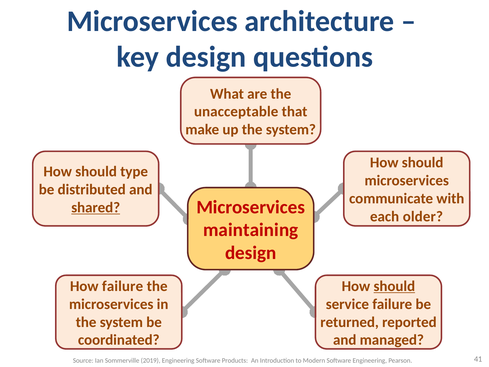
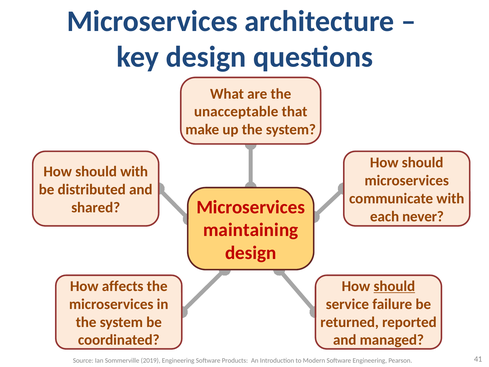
should type: type -> with (134, 172)
shared underline: present -> none (96, 207)
older: older -> never (423, 216)
How failure: failure -> affects (123, 286)
